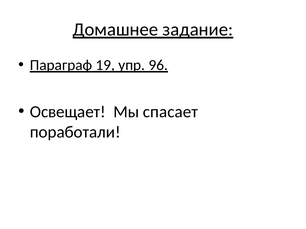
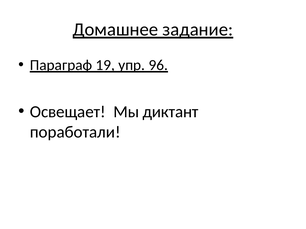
спасает: спасает -> диктант (171, 112)
